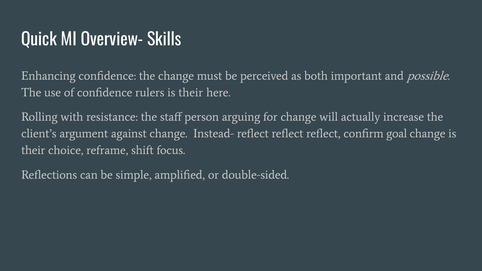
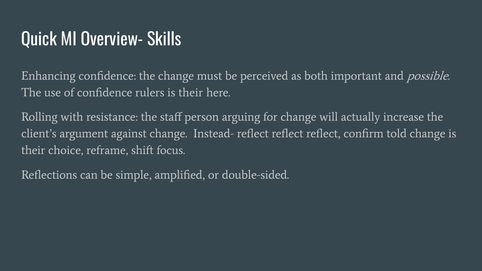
goal: goal -> told (397, 134)
